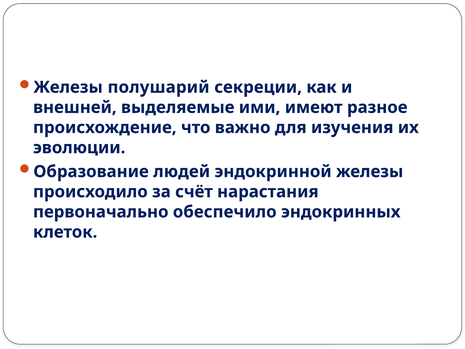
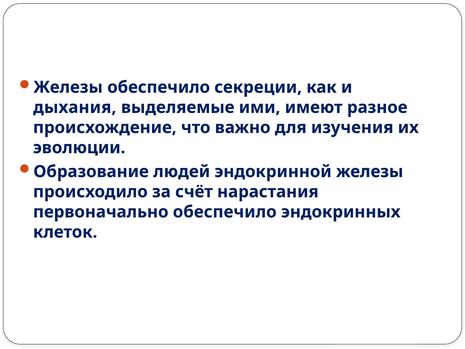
Железы полушарий: полушарий -> обеспечило (159, 87)
внешней: внешней -> дыхания (75, 107)
